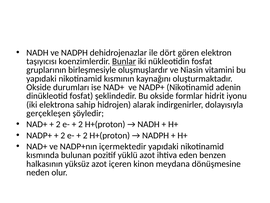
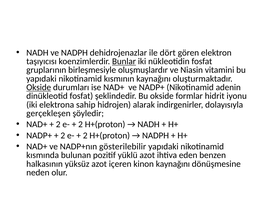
Okside underline: none -> present (39, 87)
içermektedir: içermektedir -> gösterilebilir (123, 146)
kinon meydana: meydana -> kaynağını (173, 163)
